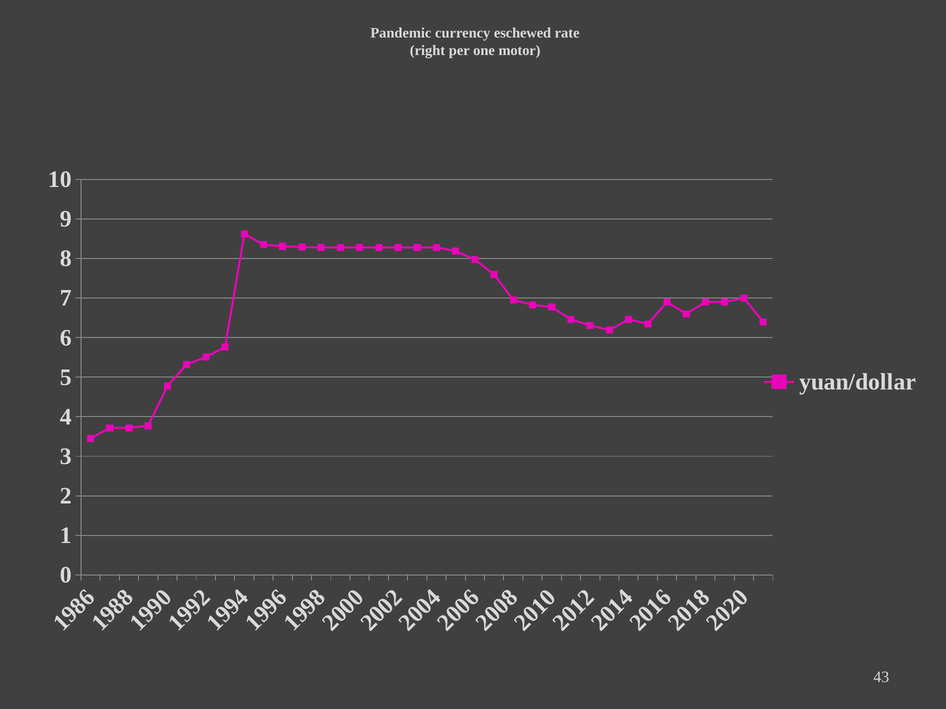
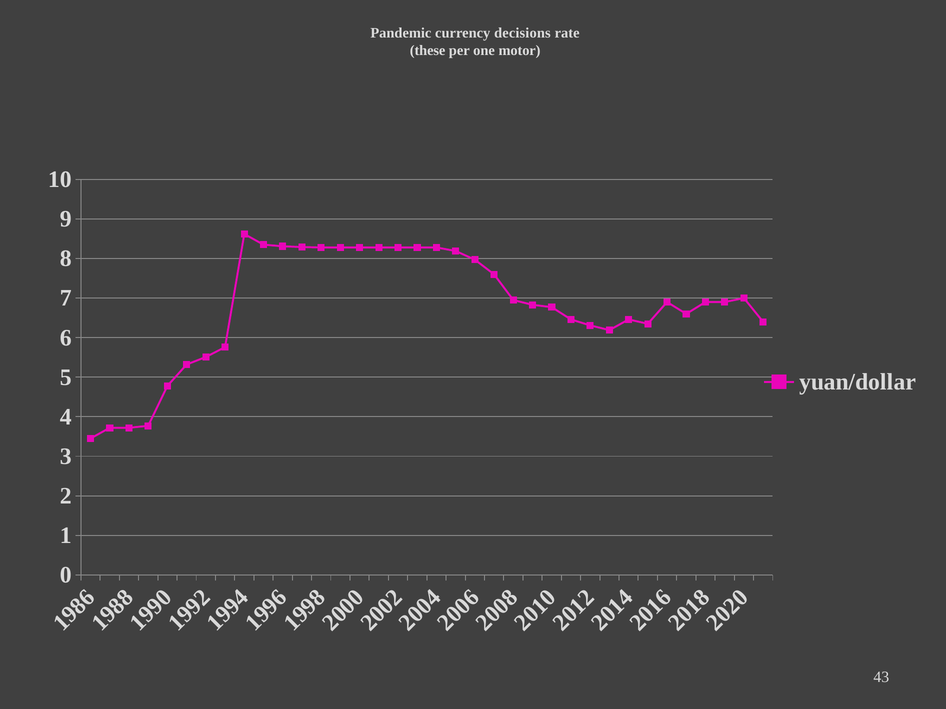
eschewed: eschewed -> decisions (522, 33)
right: right -> these (428, 51)
